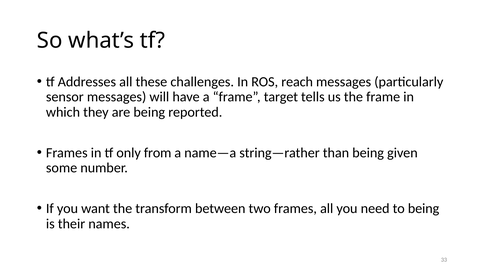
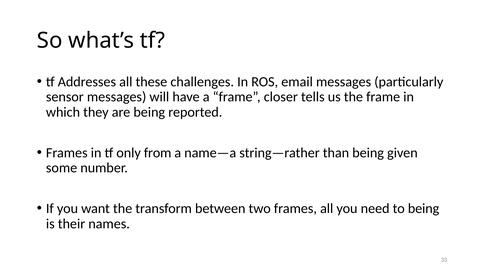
reach: reach -> email (297, 82)
target: target -> closer (281, 97)
